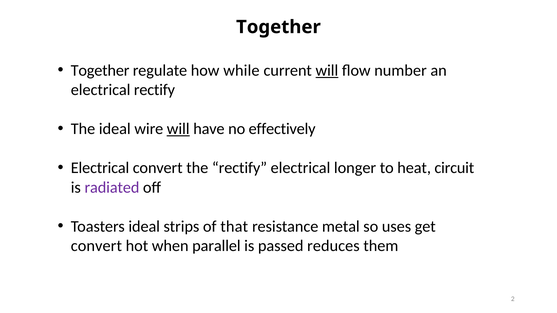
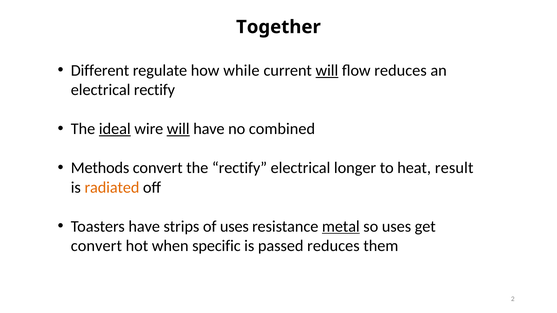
Together: Together -> Different (100, 71)
flow number: number -> reduces (400, 71)
ideal underline: none -> present (115, 129)
effectively: effectively -> combined (282, 129)
Electrical: Electrical -> Methods (100, 168)
circuit: circuit -> result (454, 168)
radiated colour: purple -> orange (112, 188)
Toasters ideal: ideal -> have (144, 227)
of that: that -> uses (234, 227)
metal underline: none -> present (341, 227)
parallel: parallel -> specific (216, 246)
